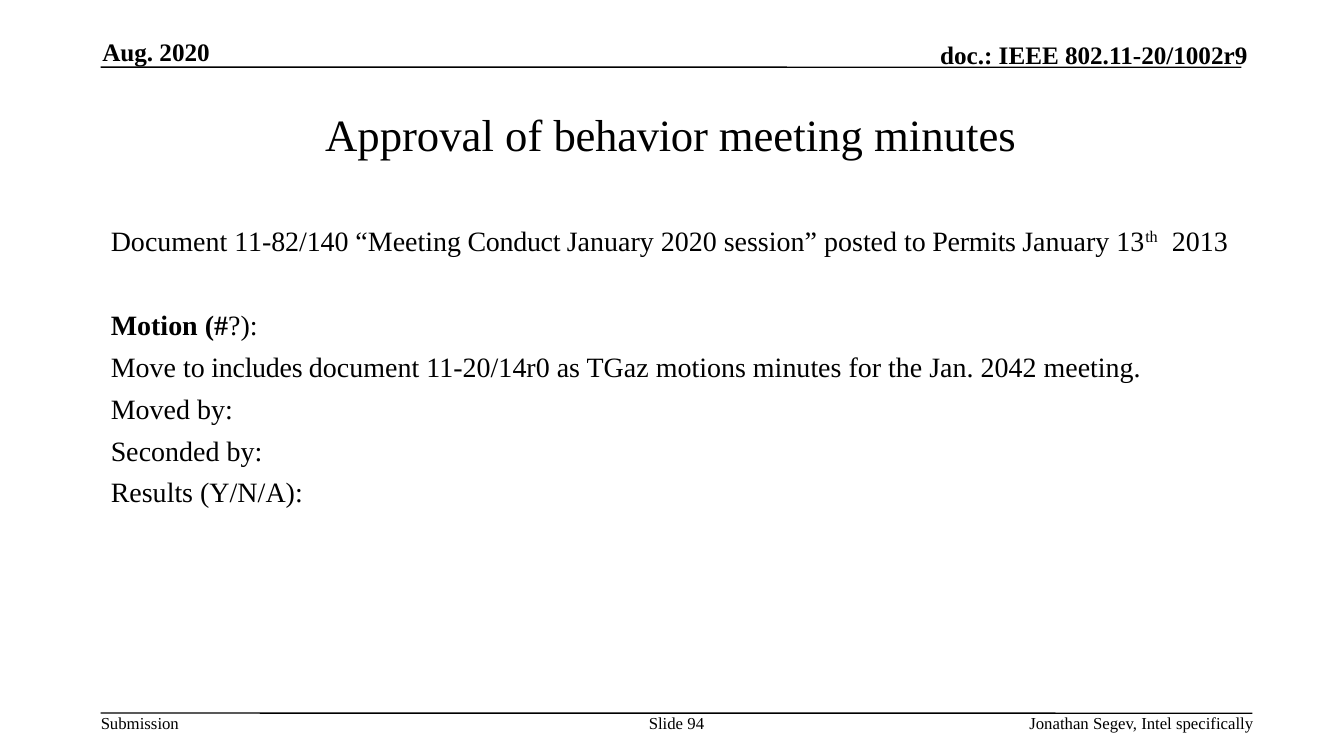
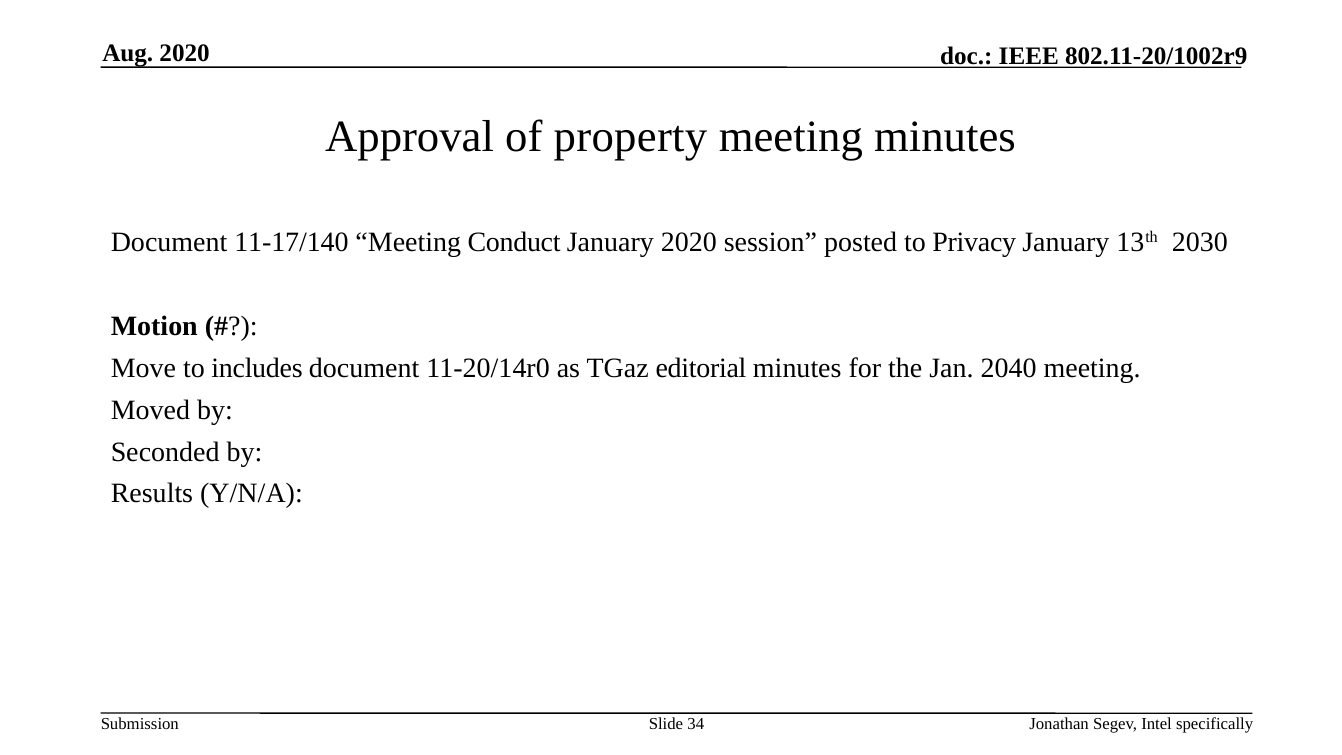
behavior: behavior -> property (630, 137)
11-82/140: 11-82/140 -> 11-17/140 (291, 242)
Permits: Permits -> Privacy (974, 242)
2013: 2013 -> 2030 (1200, 242)
motions: motions -> editorial (701, 368)
2042: 2042 -> 2040 (1009, 368)
94: 94 -> 34 (696, 724)
